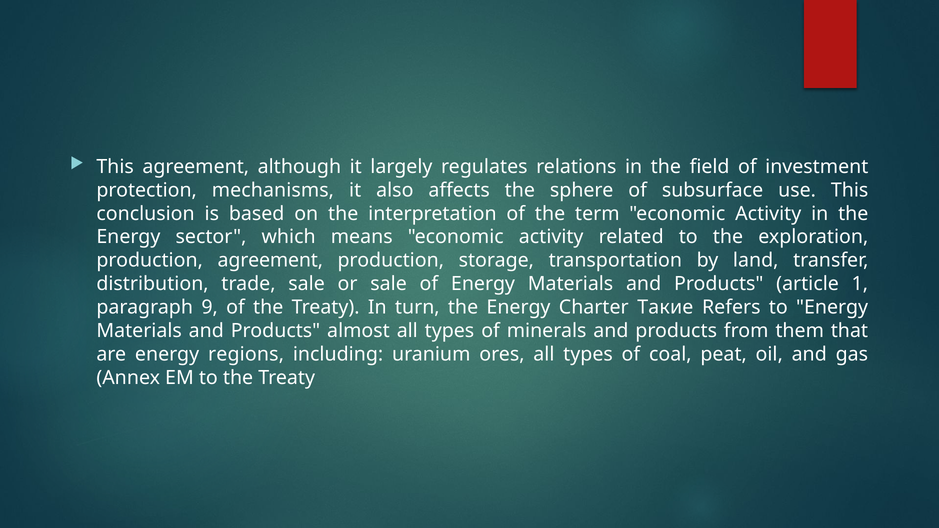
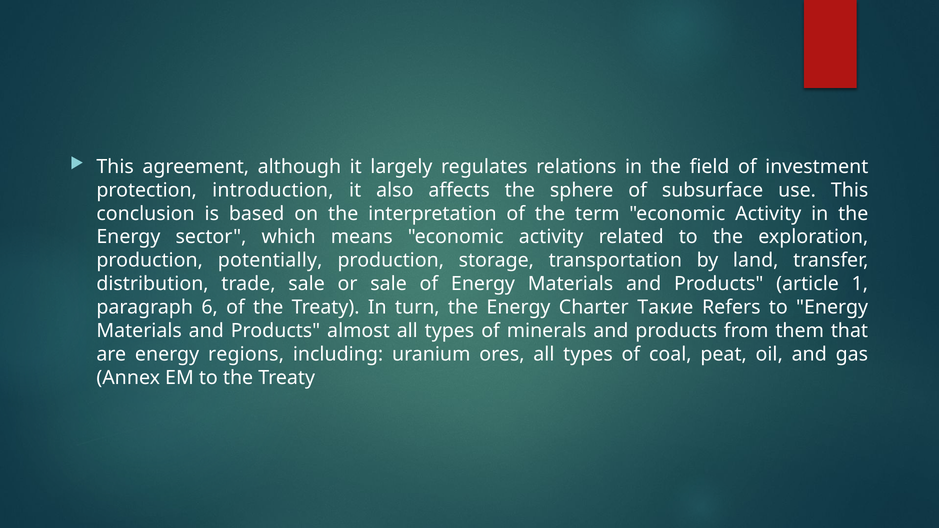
mechanisms: mechanisms -> introduction (273, 190)
production agreement: agreement -> potentially (270, 261)
9: 9 -> 6 (210, 308)
